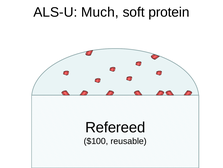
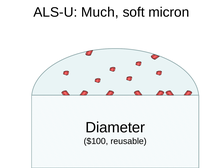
protein: protein -> micron (169, 12)
Refereed: Refereed -> Diameter (115, 127)
